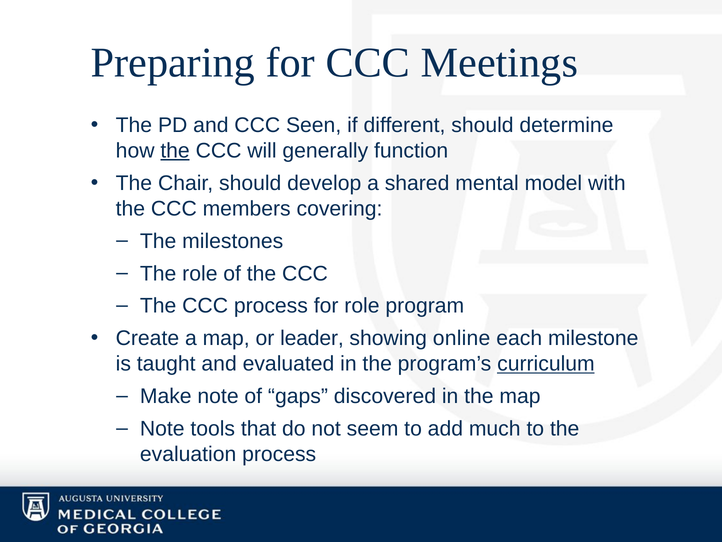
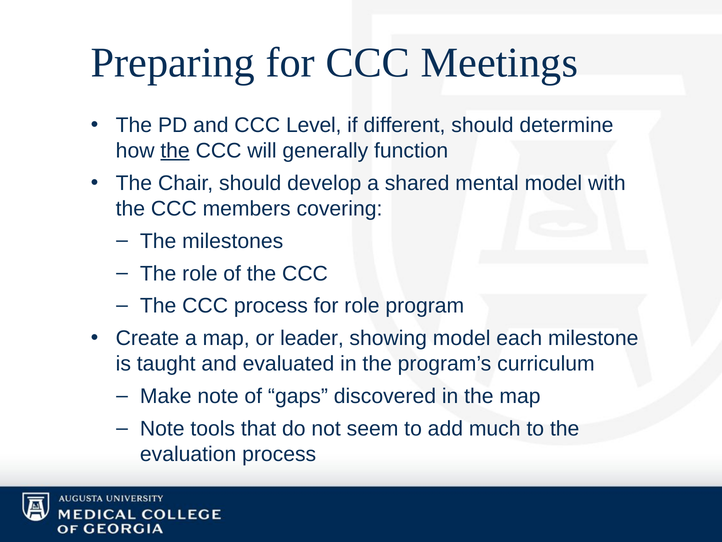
Seen: Seen -> Level (314, 125)
showing online: online -> model (462, 338)
curriculum underline: present -> none (546, 364)
